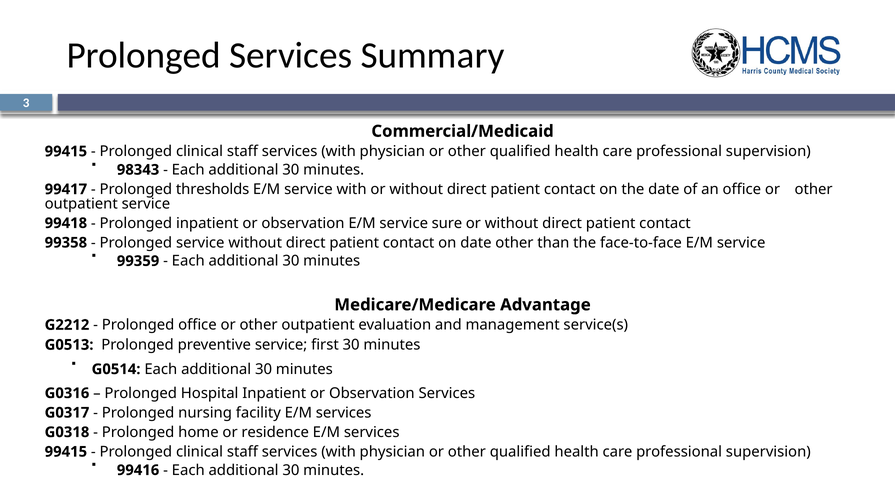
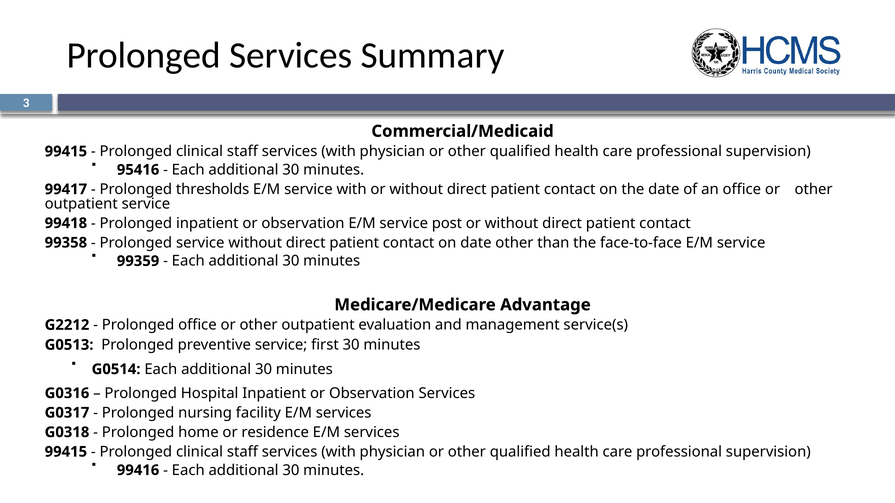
98343: 98343 -> 95416 (138, 170)
sure: sure -> post (447, 223)
